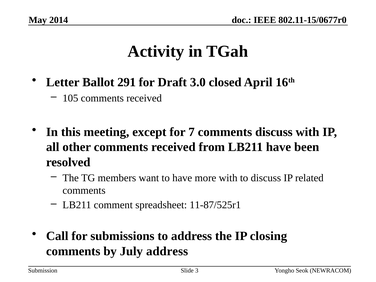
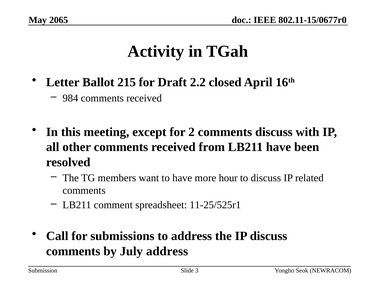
2014: 2014 -> 2065 (59, 20)
291: 291 -> 215 (127, 82)
3.0: 3.0 -> 2.2 (198, 82)
105: 105 -> 984 (70, 98)
7: 7 -> 2 (192, 132)
more with: with -> hour (228, 178)
11-87/525r1: 11-87/525r1 -> 11-25/525r1 (215, 205)
IP closing: closing -> discuss (269, 236)
